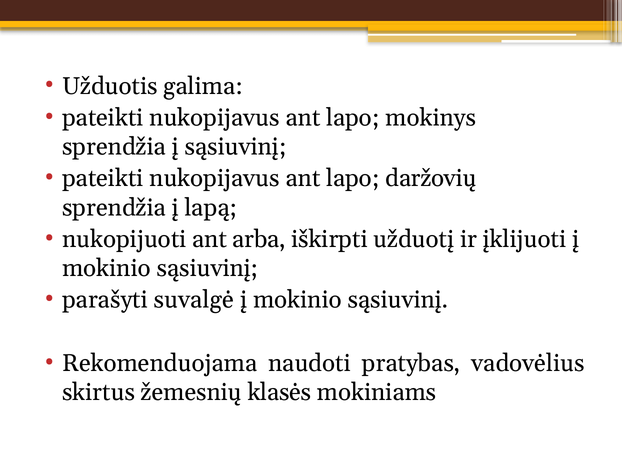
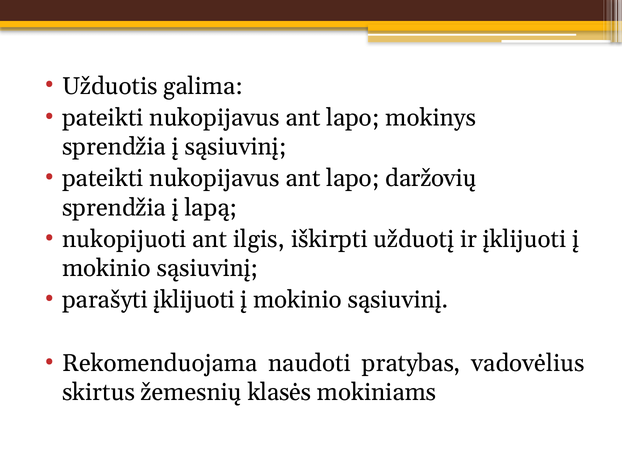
arba: arba -> ilgis (259, 239)
parašyti suvalgė: suvalgė -> įklijuoti (194, 300)
